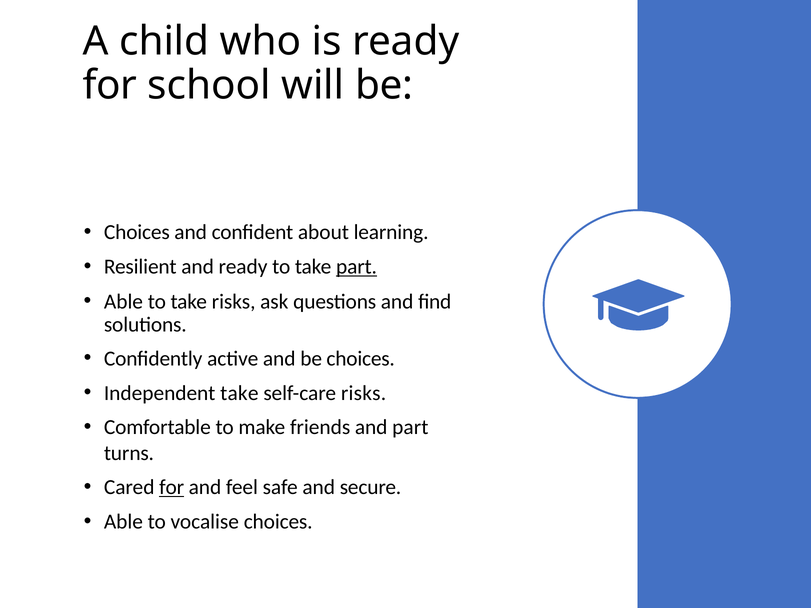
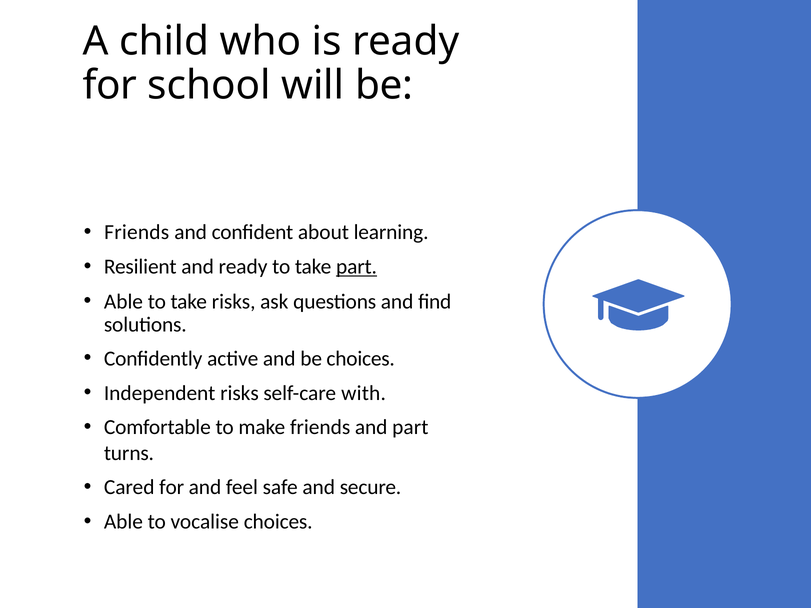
Choices: Choices -> Friends (137, 233)
Independent take: take -> risks (239, 393)
self-care risks: risks -> with (364, 393)
for underline: present -> none (172, 488)
